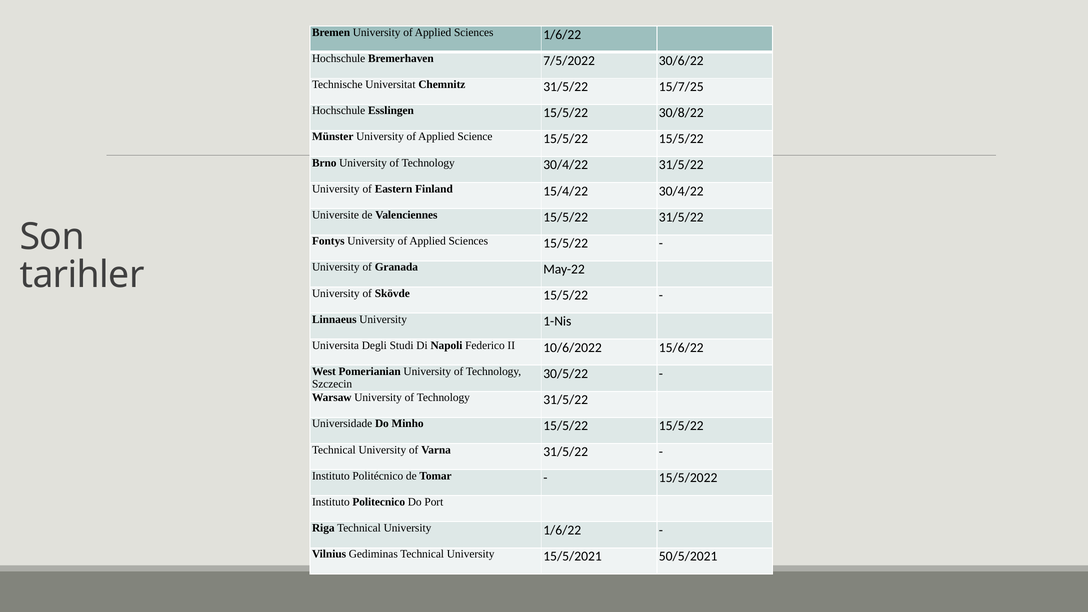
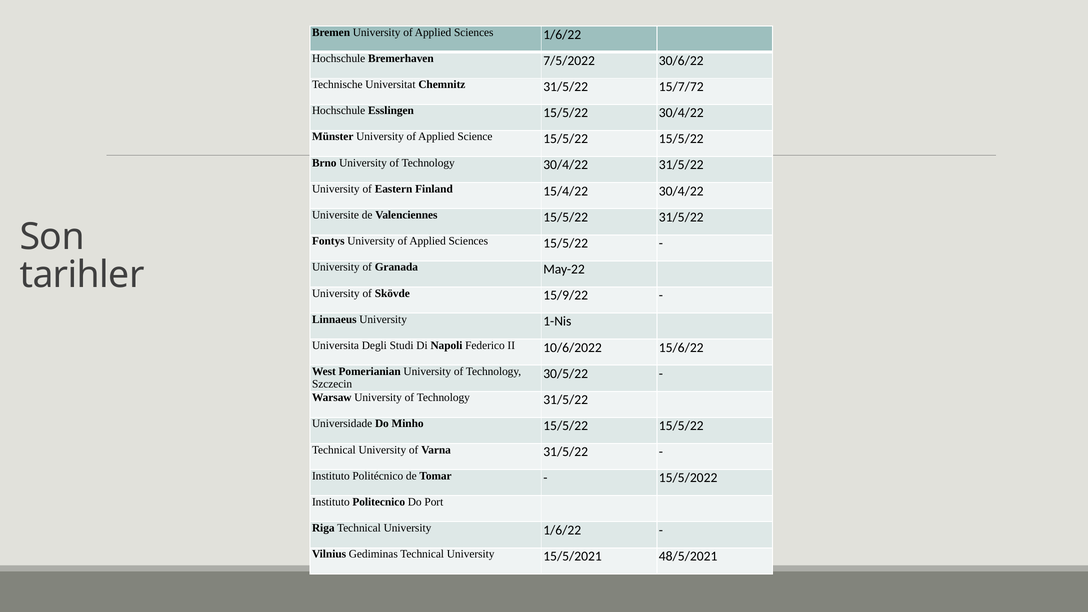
15/7/25: 15/7/25 -> 15/7/72 (681, 87)
15/5/22 30/8/22: 30/8/22 -> 30/4/22 (681, 113)
Skövde 15/5/22: 15/5/22 -> 15/9/22 (566, 295)
50/5/2021: 50/5/2021 -> 48/5/2021 (688, 556)
